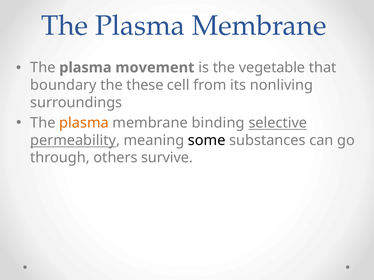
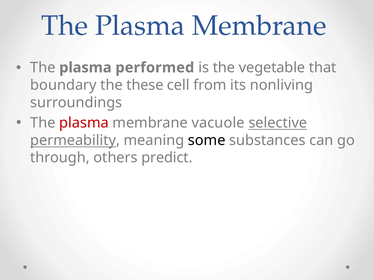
movement: movement -> performed (155, 68)
plasma colour: orange -> red (84, 123)
binding: binding -> vacuole (218, 123)
survive: survive -> predict (167, 158)
